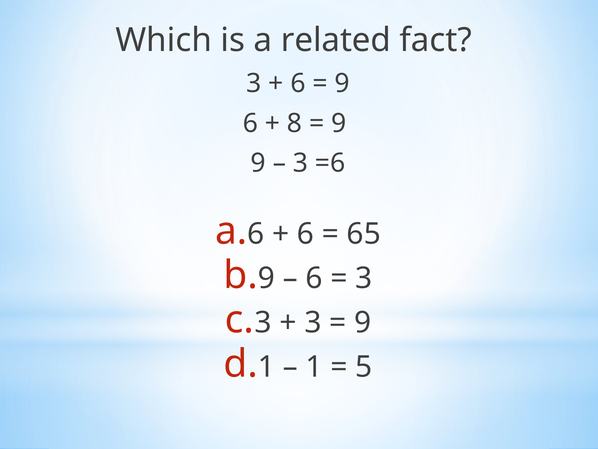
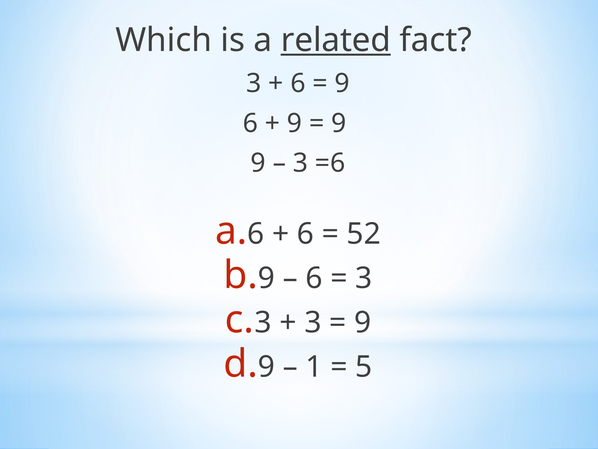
related underline: none -> present (336, 40)
8: 8 -> 9 (295, 123)
65: 65 -> 52 (364, 234)
1: 1 -> 9 (266, 367)
